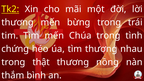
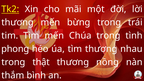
chứng: chứng -> phong (15, 49)
